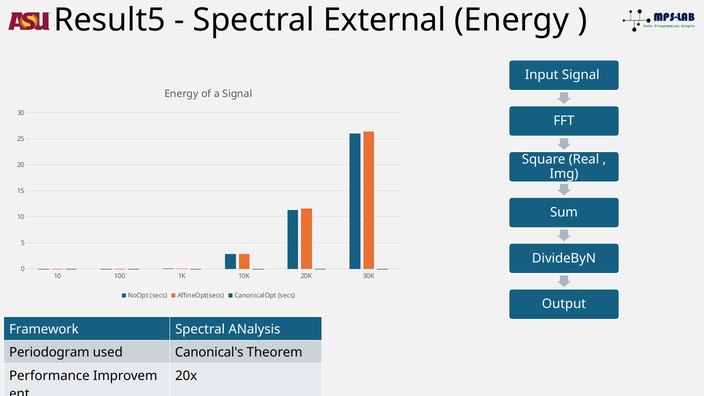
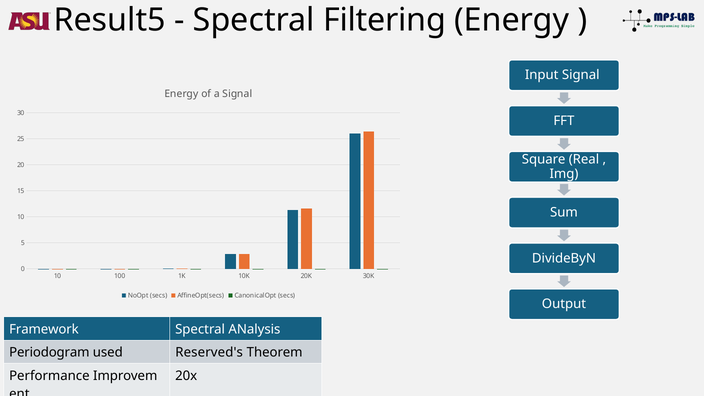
External: External -> Filtering (385, 20)
Canonical's: Canonical's -> Reserved's (209, 353)
